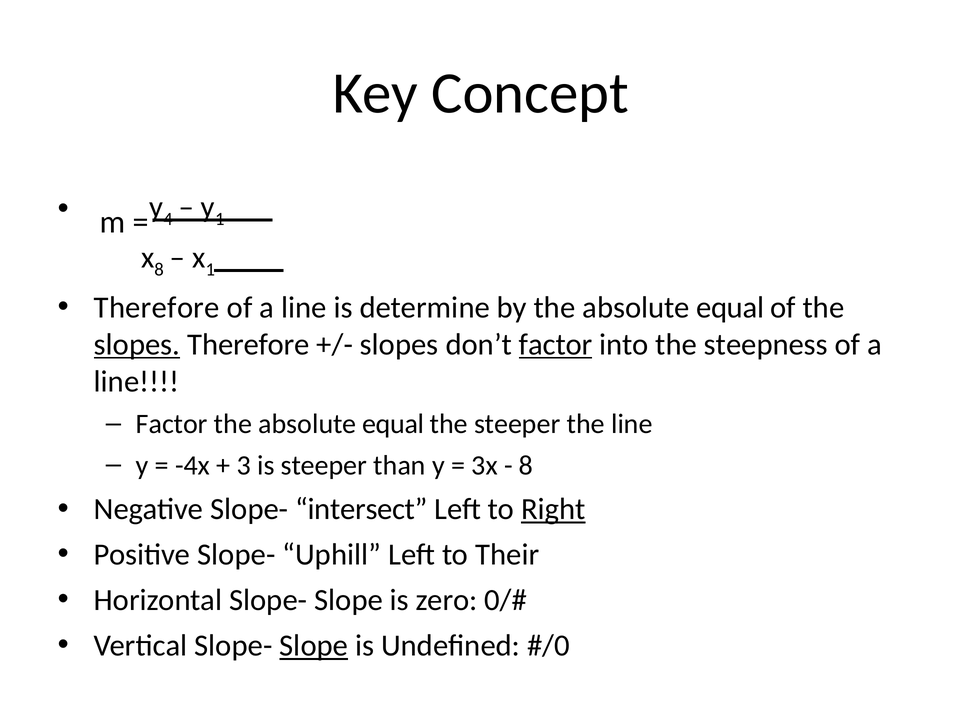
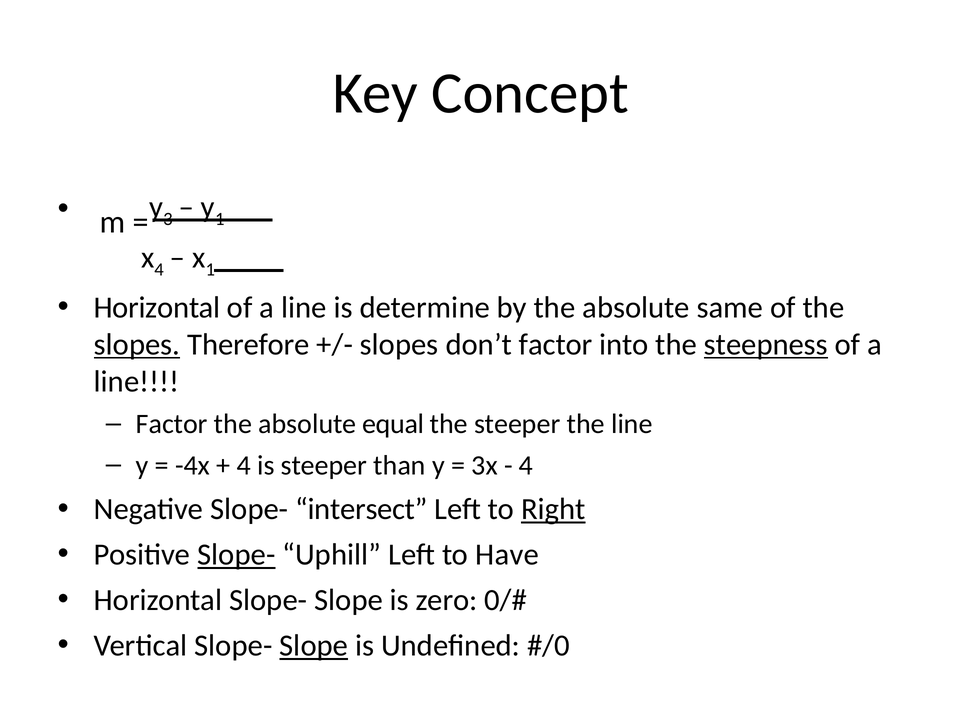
4: 4 -> 3 (168, 219)
8: 8 -> 4 (159, 269)
Therefore: Therefore -> Horizontal (157, 308)
by the absolute equal: equal -> same (730, 308)
factor underline: present -> none (556, 344)
steepness underline: none -> present (766, 344)
3: 3 -> 4 (244, 465)
8: 8 -> 4 (526, 465)
Slope- underline: none -> present (236, 554)
Their: Their -> Have (507, 554)
